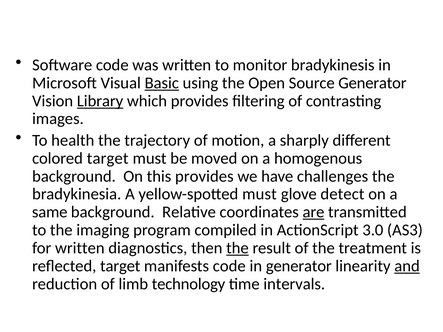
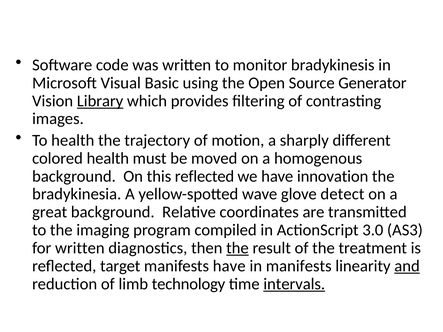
Basic underline: present -> none (162, 83)
colored target: target -> health (108, 158)
this provides: provides -> reflected (204, 176)
challenges: challenges -> innovation (333, 176)
yellow-spotted must: must -> wave (260, 194)
same: same -> great (50, 212)
are underline: present -> none (313, 212)
manifests code: code -> have (229, 266)
in generator: generator -> manifests (299, 266)
intervals underline: none -> present (294, 284)
